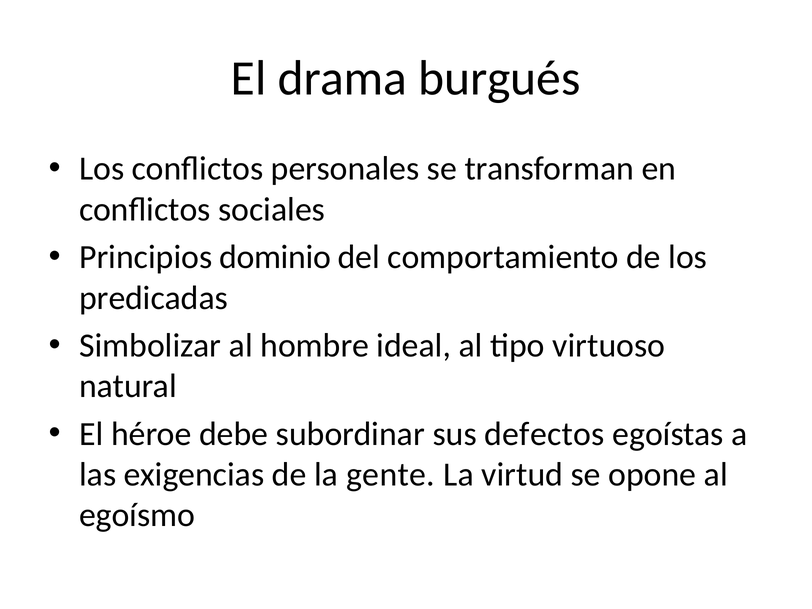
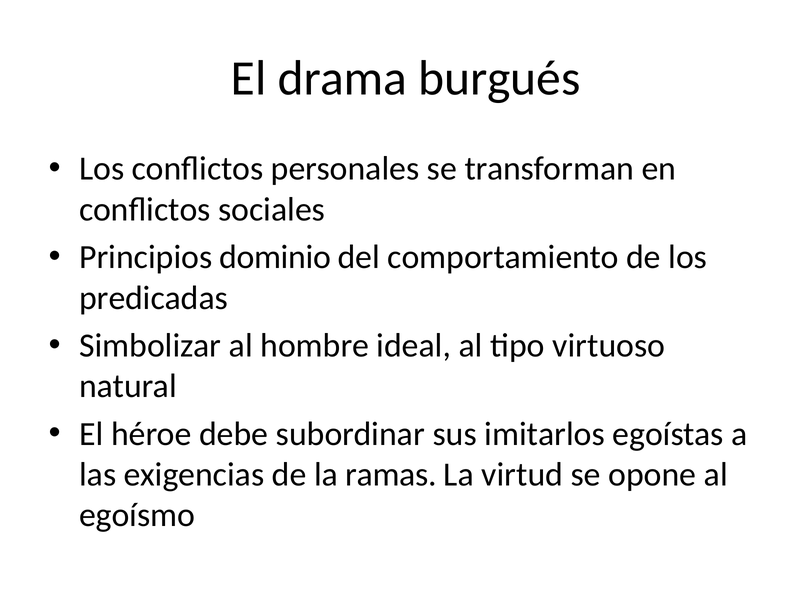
defectos: defectos -> imitarlos (545, 434)
gente: gente -> ramas (391, 475)
